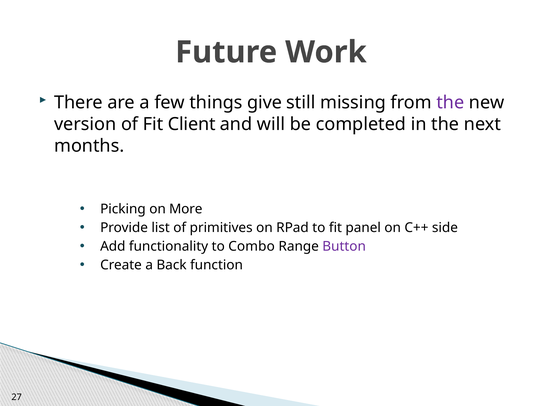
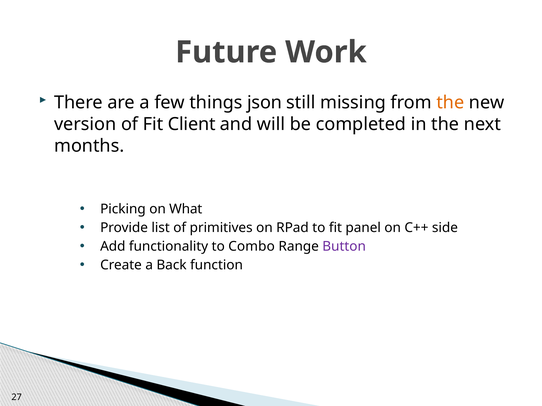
give: give -> json (265, 103)
the colour: purple -> orange (450, 103)
More: More -> What (186, 209)
